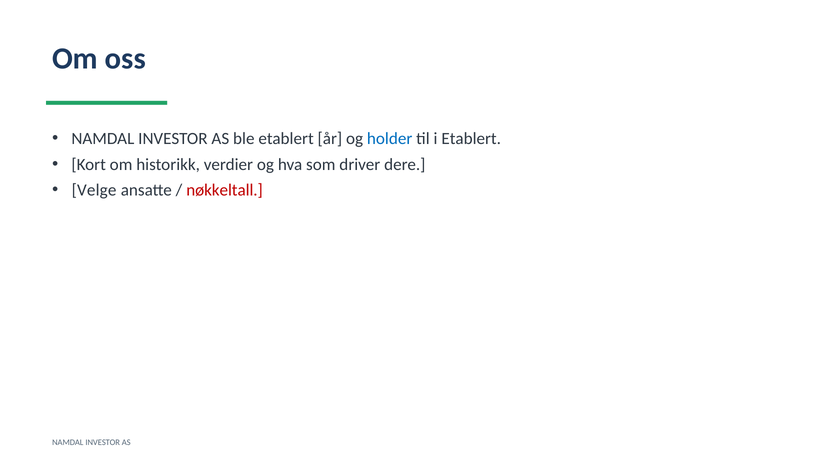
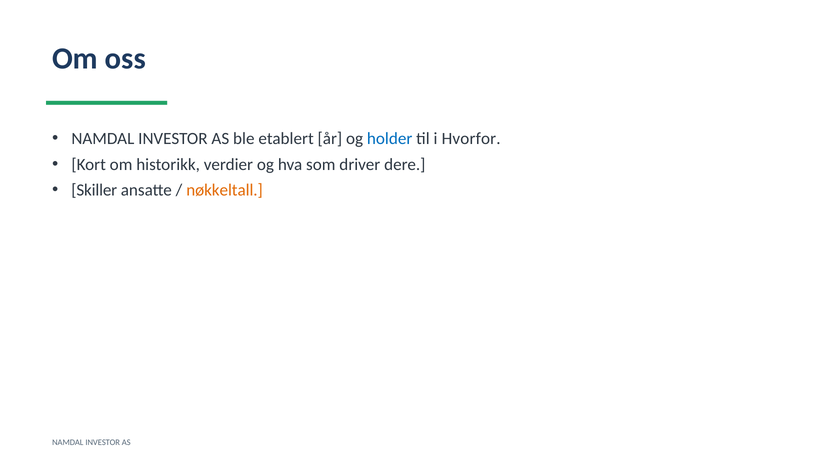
i Etablert: Etablert -> Hvorfor (471, 139)
Velge: Velge -> Skiller (94, 190)
nøkkeltall colour: red -> orange (225, 190)
